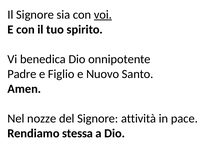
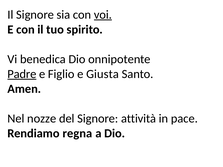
Padre underline: none -> present (22, 74)
Nuovo: Nuovo -> Giusta (103, 74)
stessa: stessa -> regna (77, 134)
